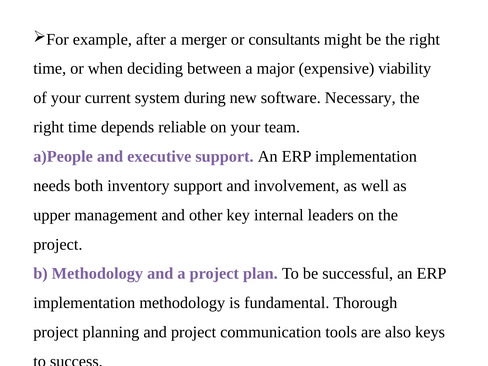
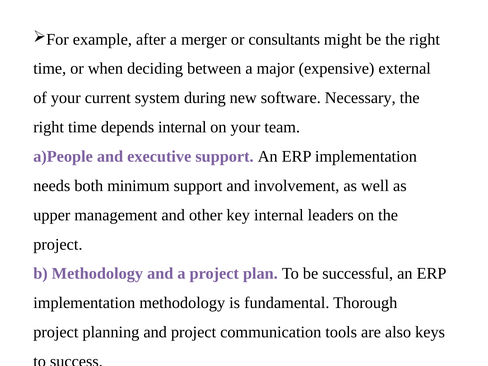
viability: viability -> external (405, 69)
depends reliable: reliable -> internal (182, 127)
inventory: inventory -> minimum (138, 186)
